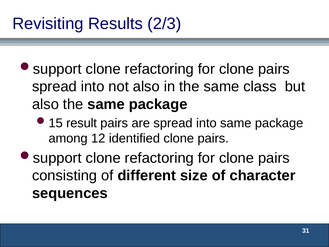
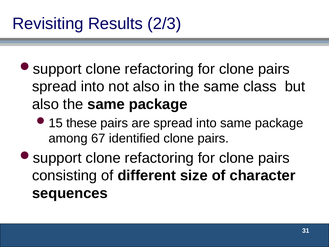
result: result -> these (82, 123)
12: 12 -> 67 (98, 138)
